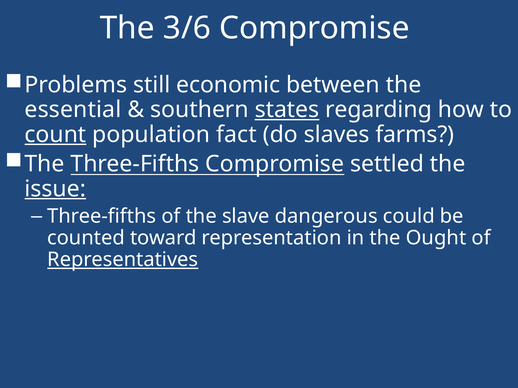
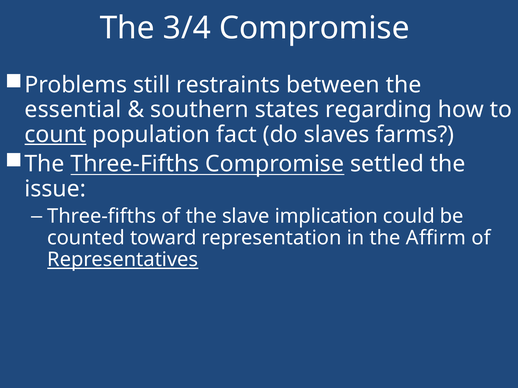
3/6: 3/6 -> 3/4 (187, 28)
economic: economic -> restraints (228, 85)
states underline: present -> none (287, 110)
issue underline: present -> none (55, 189)
dangerous: dangerous -> implication (326, 216)
Ought: Ought -> Affirm (436, 238)
